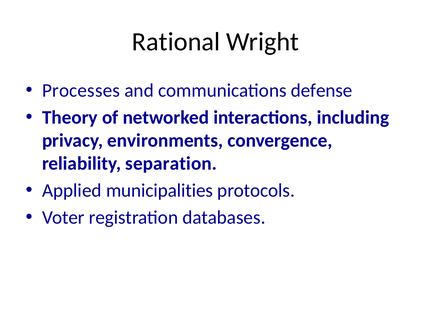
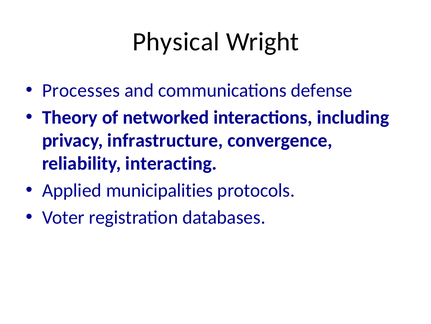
Rational: Rational -> Physical (176, 42)
environments: environments -> infrastructure (165, 140)
separation: separation -> interacting (171, 163)
